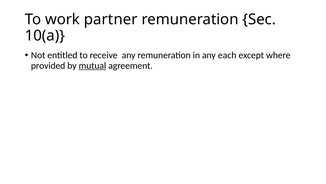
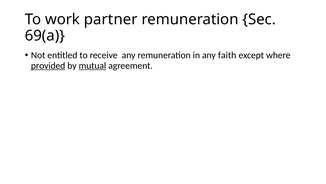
10(a: 10(a -> 69(a (45, 35)
each: each -> faith (227, 55)
provided underline: none -> present (48, 65)
